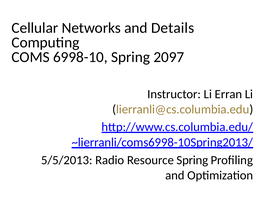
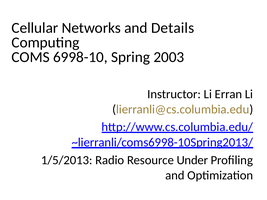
2097: 2097 -> 2003 (169, 57)
5/5/2013: 5/5/2013 -> 1/5/2013 (67, 160)
Resource Spring: Spring -> Under (192, 160)
